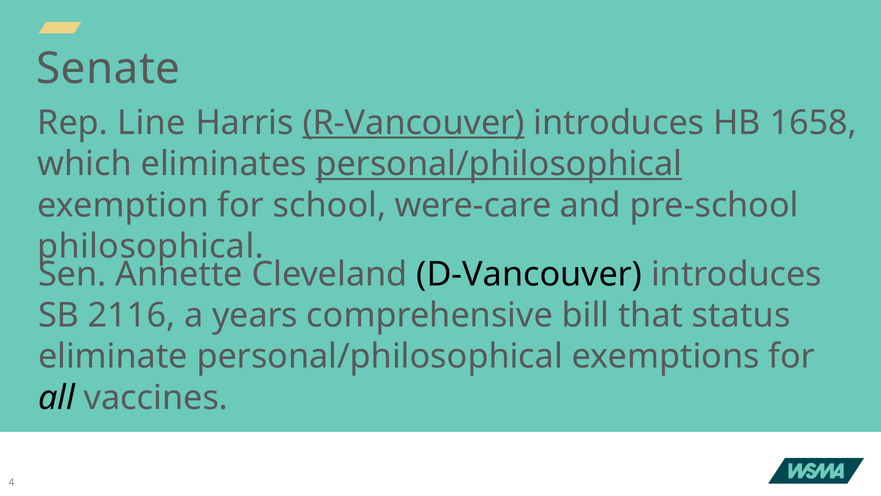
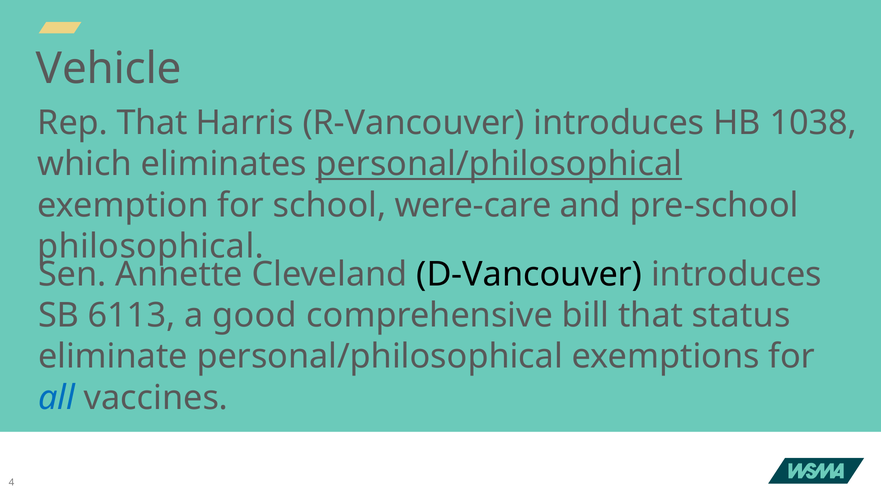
Senate: Senate -> Vehicle (109, 68)
Rep Line: Line -> That (152, 123)
R-Vancouver underline: present -> none (414, 123)
1658: 1658 -> 1038 (813, 123)
2116: 2116 -> 6113 (132, 315)
years: years -> good (255, 315)
all colour: black -> blue (57, 397)
